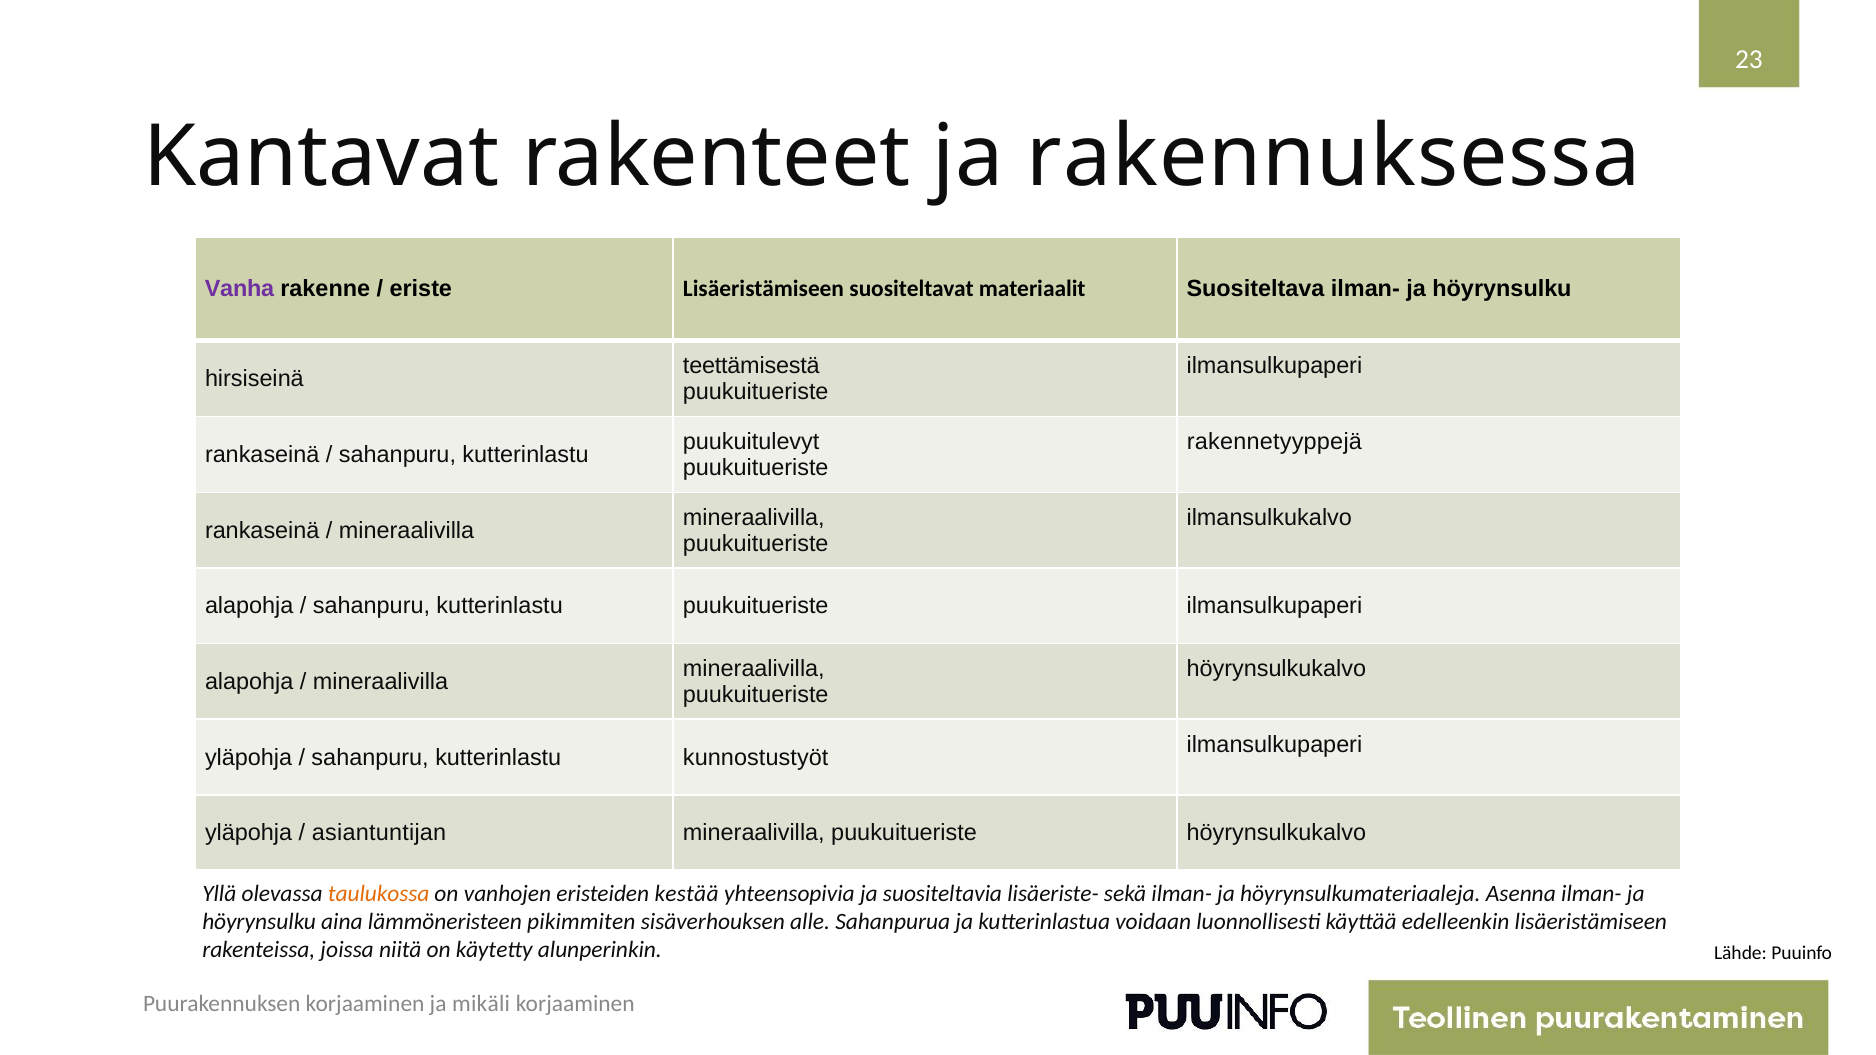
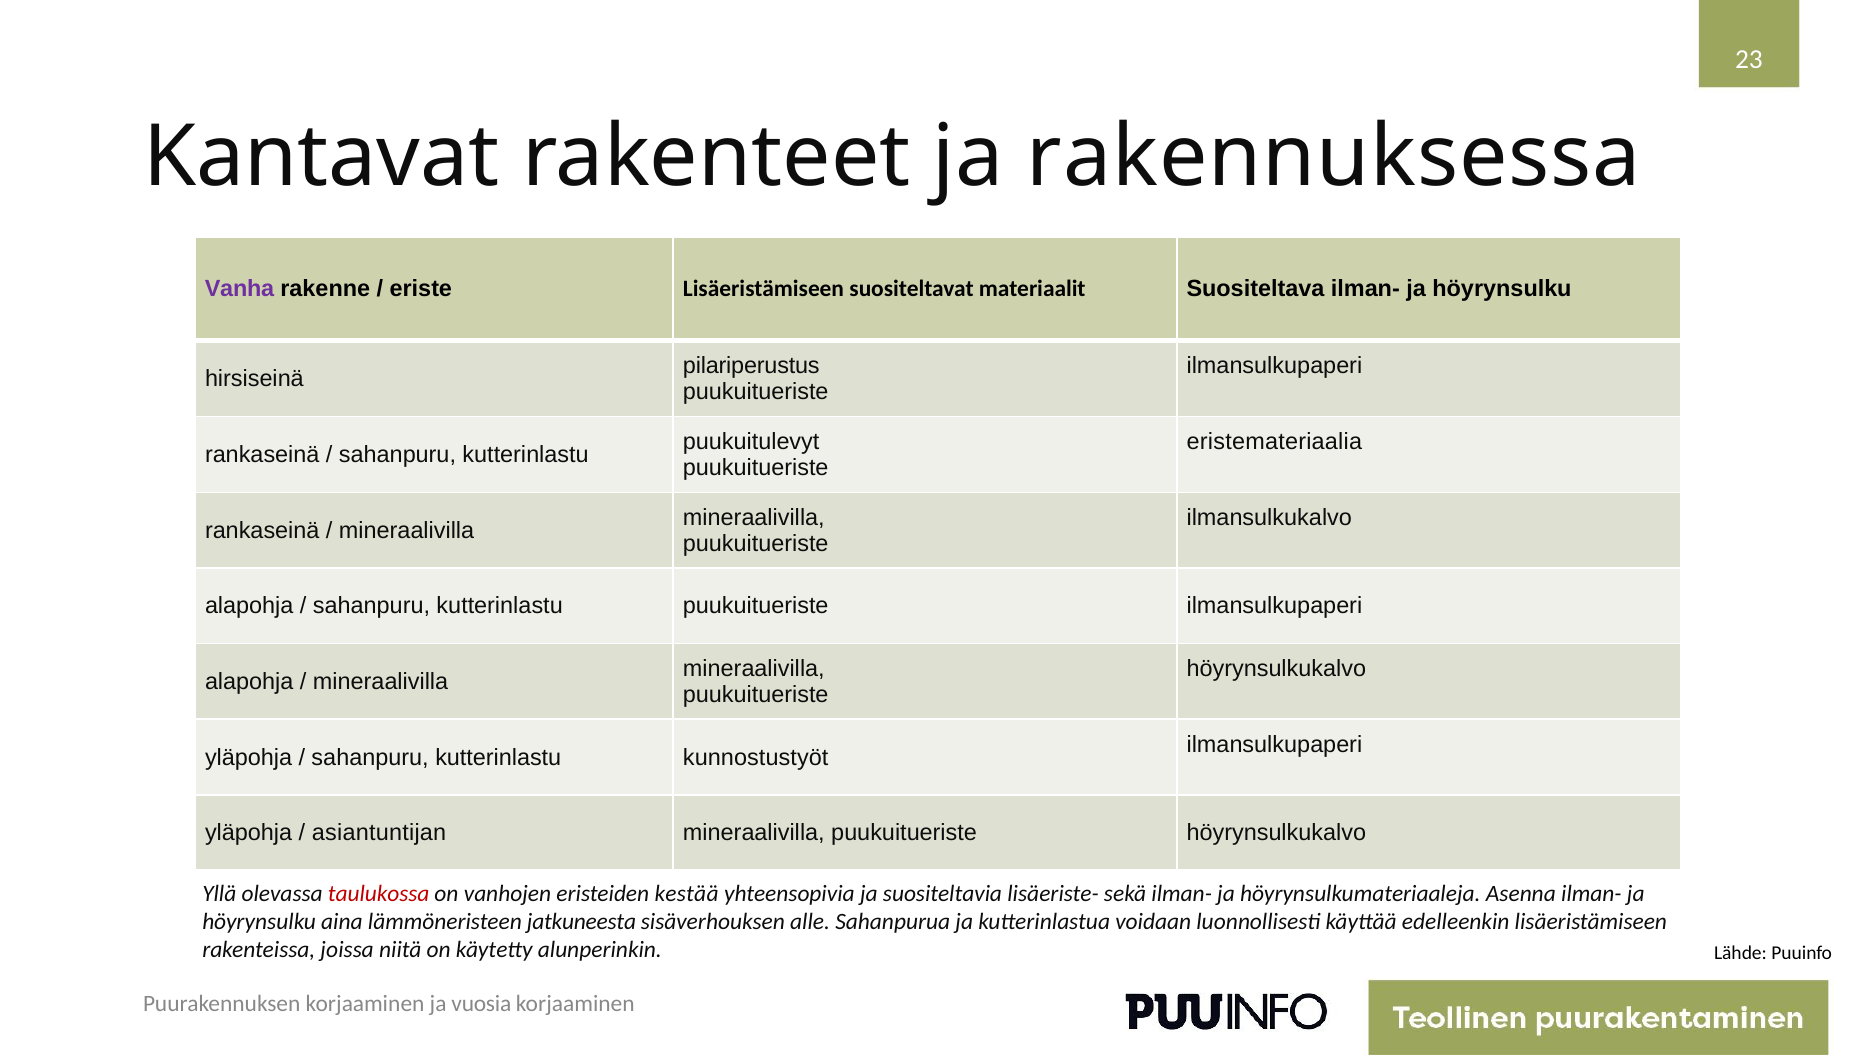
teettämisestä: teettämisestä -> pilariperustus (751, 366)
rakennetyyppejä: rakennetyyppejä -> eristemateriaalia (1274, 442)
taulukossa colour: orange -> red (379, 894)
pikimmiten: pikimmiten -> jatkuneesta (582, 922)
mikäli: mikäli -> vuosia (481, 1004)
